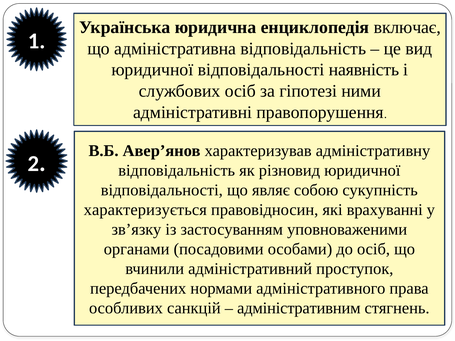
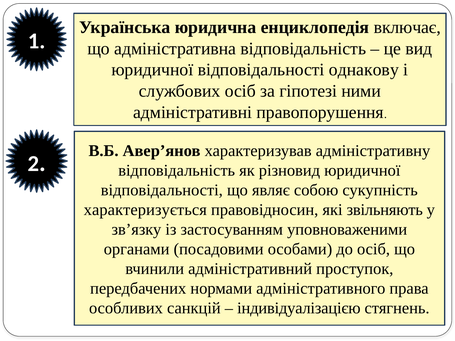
наявність: наявність -> однакову (364, 70)
врахуванні: врахуванні -> звільняють (385, 210)
адміністративним: адміністративним -> індивідуалізацією (299, 308)
